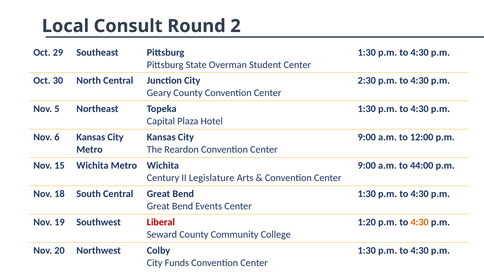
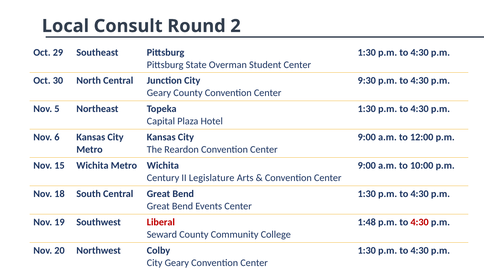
2:30: 2:30 -> 9:30 (367, 81)
44:00: 44:00 -> 10:00 (422, 166)
1:20: 1:20 -> 1:48 (367, 222)
4:30 colour: orange -> red (420, 222)
Funds: Funds -> Geary (177, 263)
